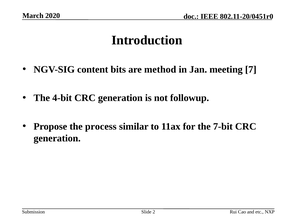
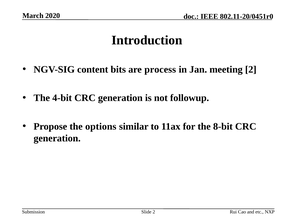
method: method -> process (160, 69)
meeting 7: 7 -> 2 (251, 69)
process: process -> options (101, 126)
7-bit: 7-bit -> 8-bit (223, 126)
